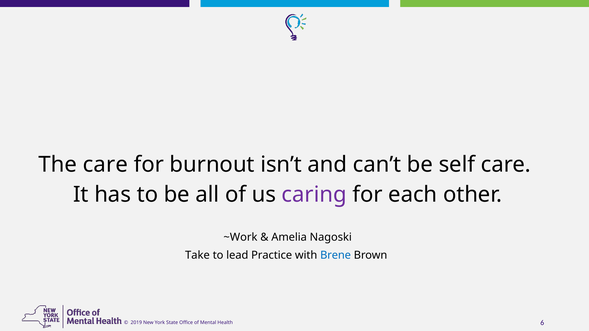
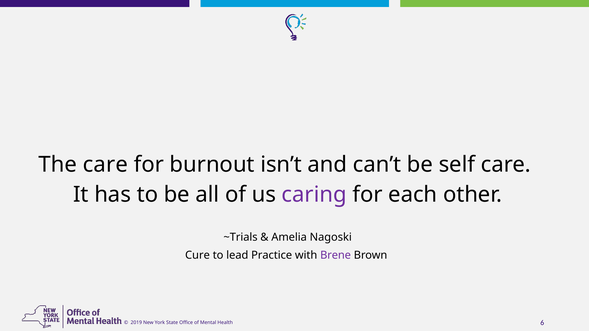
~Work: ~Work -> ~Trials (241, 237)
Take: Take -> Cure (197, 256)
Brene colour: blue -> purple (336, 256)
